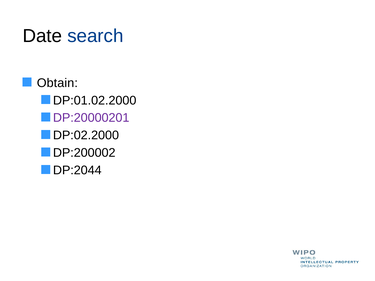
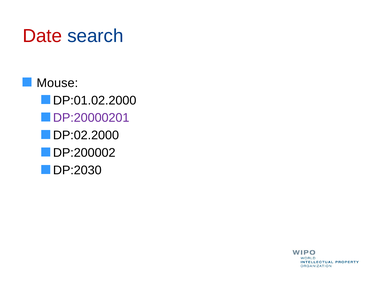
Date colour: black -> red (42, 36)
Obtain: Obtain -> Mouse (57, 83)
DP:2044: DP:2044 -> DP:2030 (77, 170)
